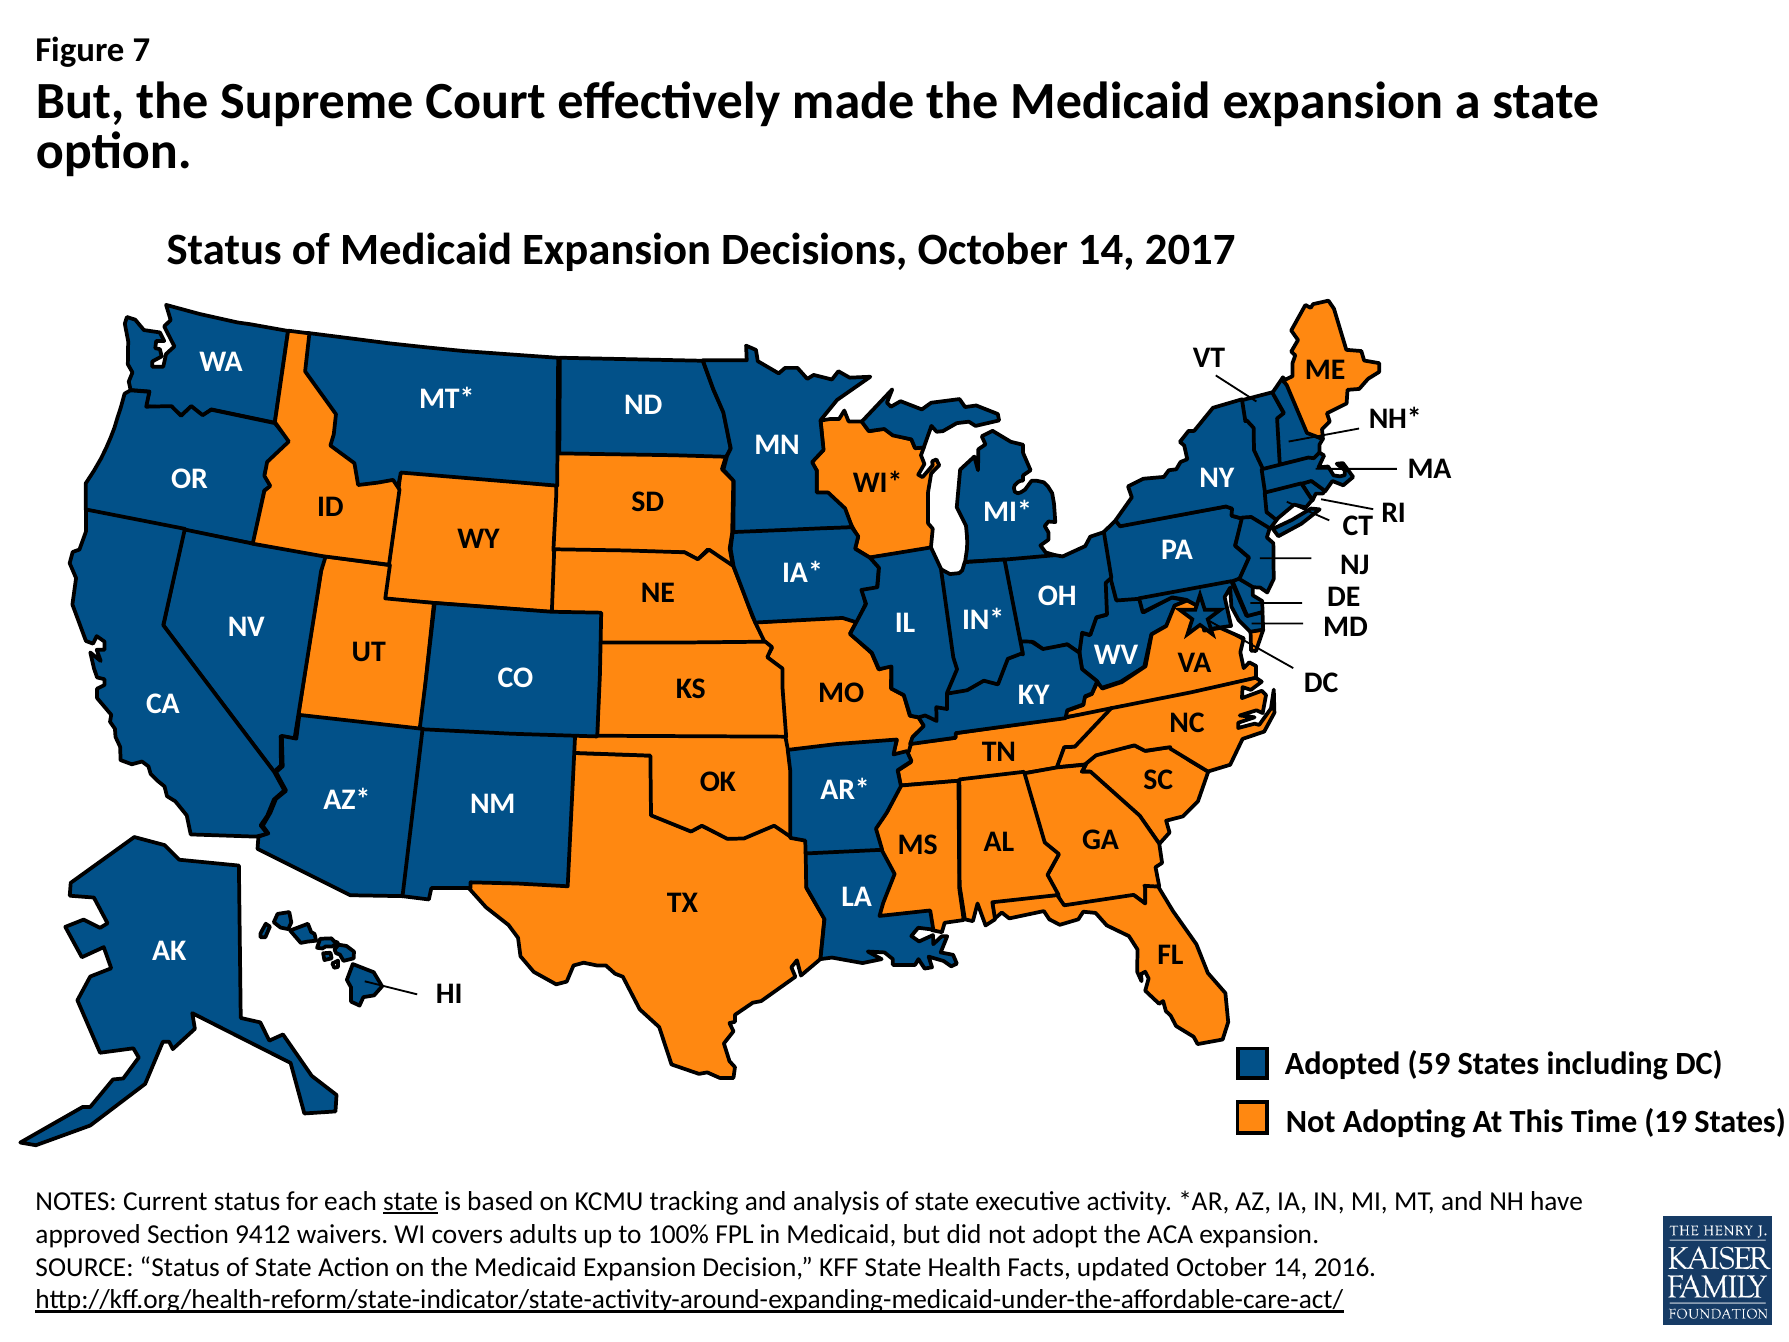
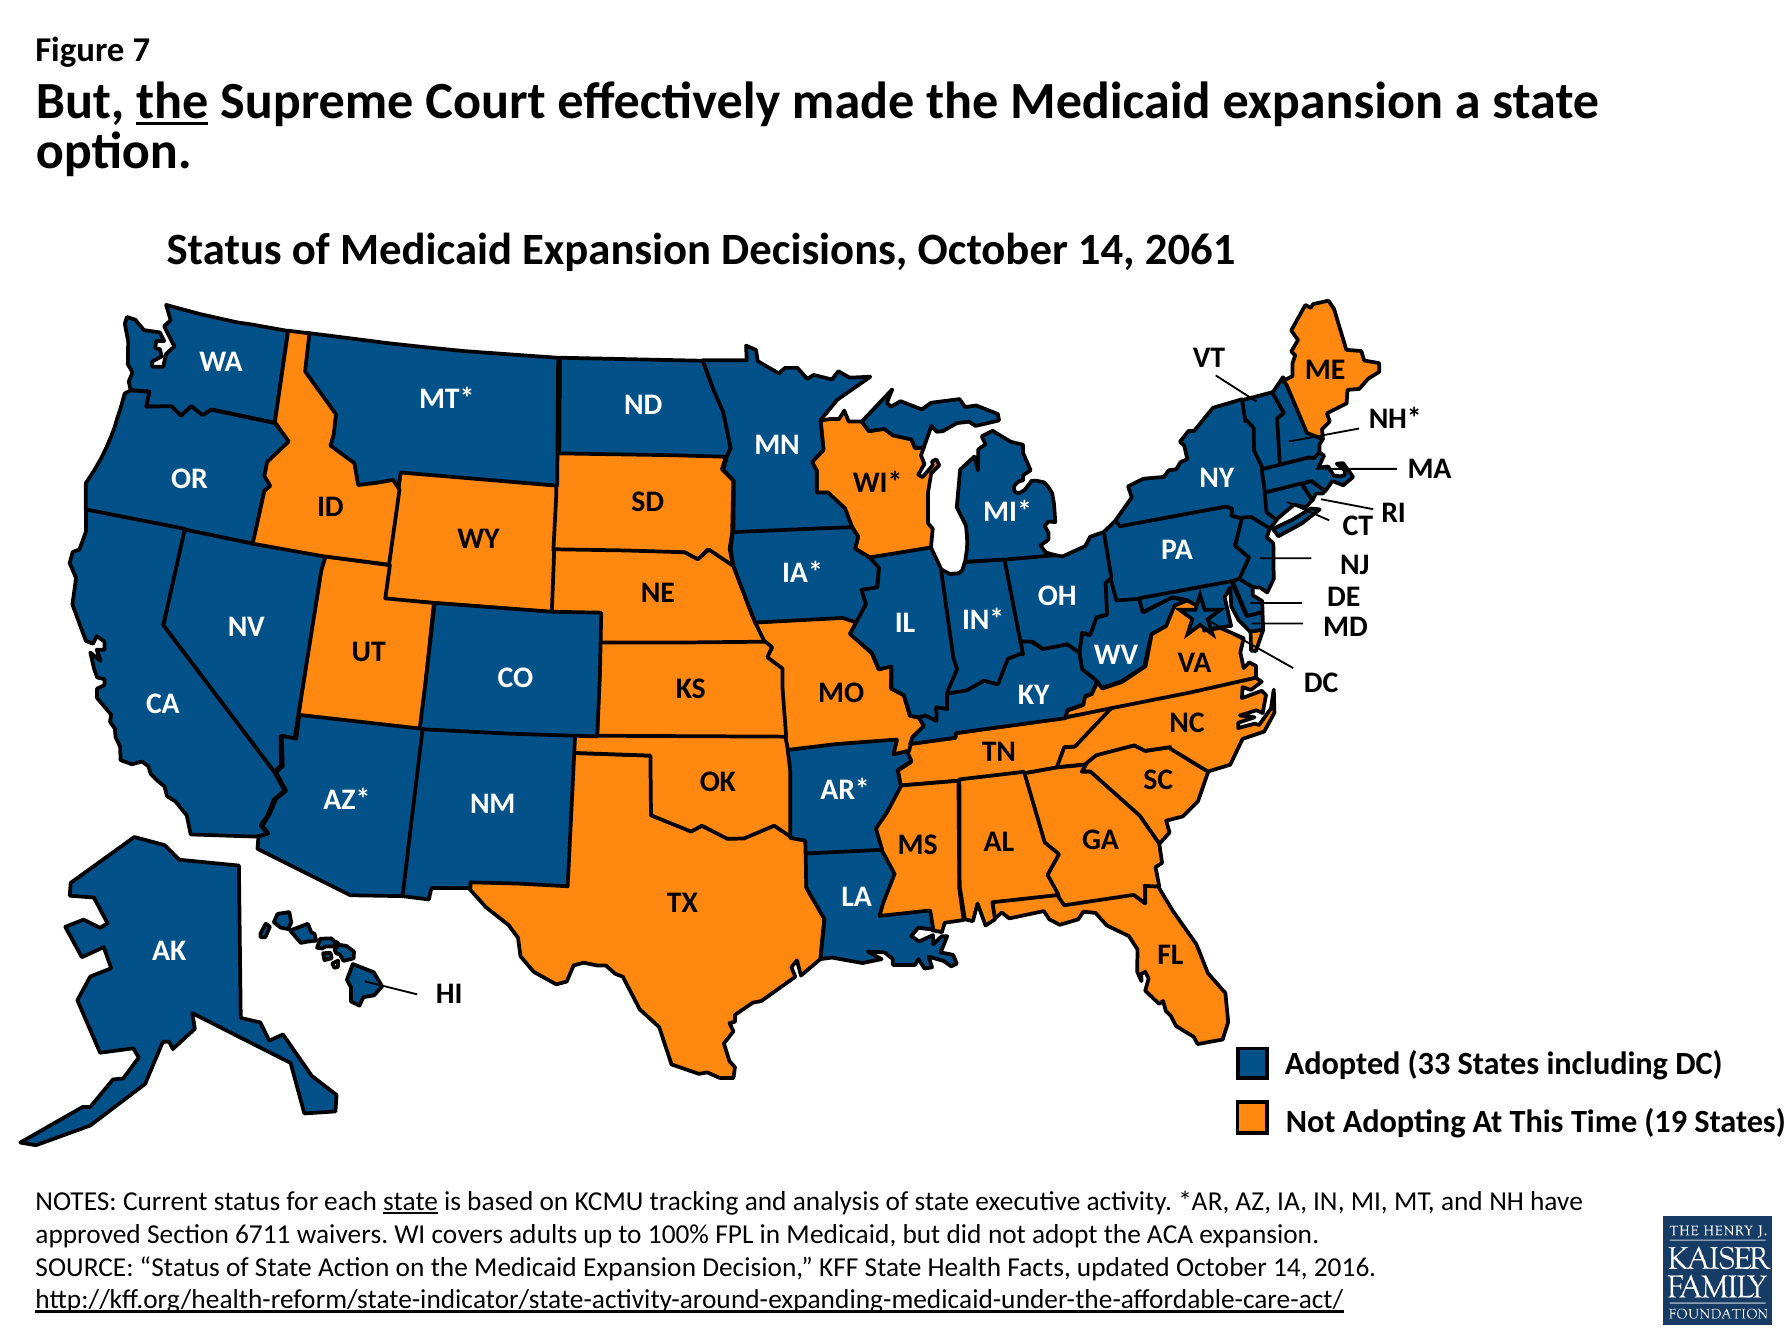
the underline: none -> present (172, 101)
2017: 2017 -> 2061 (1190, 250)
59: 59 -> 33 (1429, 1064)
9412: 9412 -> 6711 (263, 1234)
